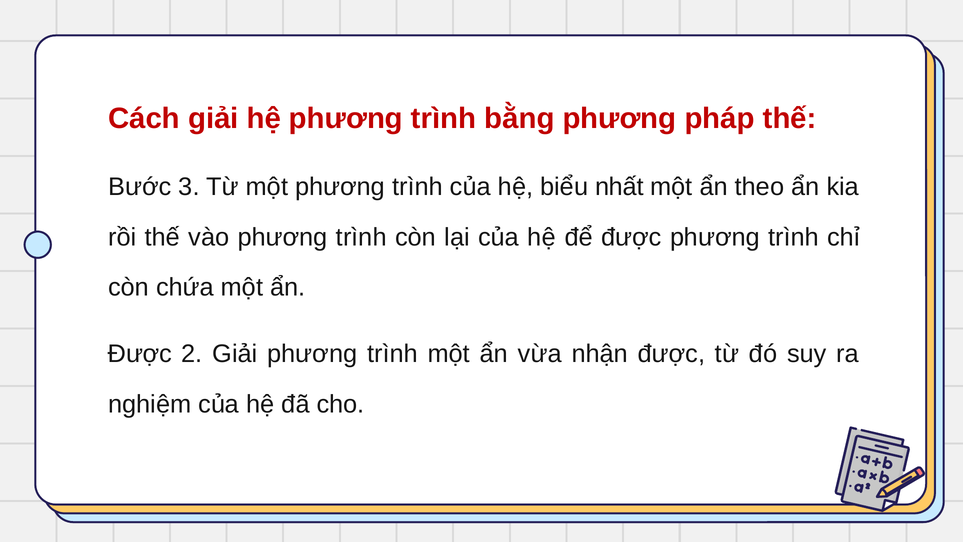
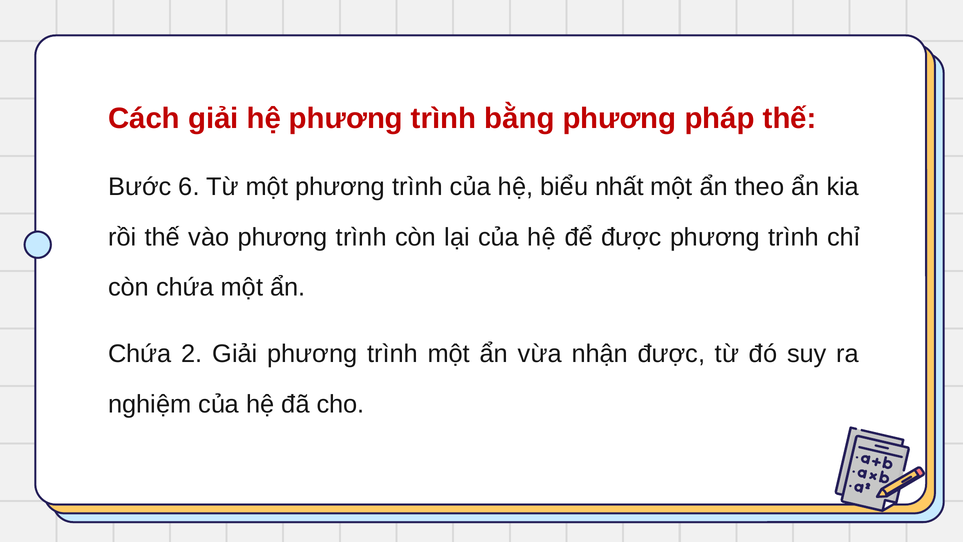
3: 3 -> 6 (189, 187)
Được: Được -> Chứa (140, 354)
